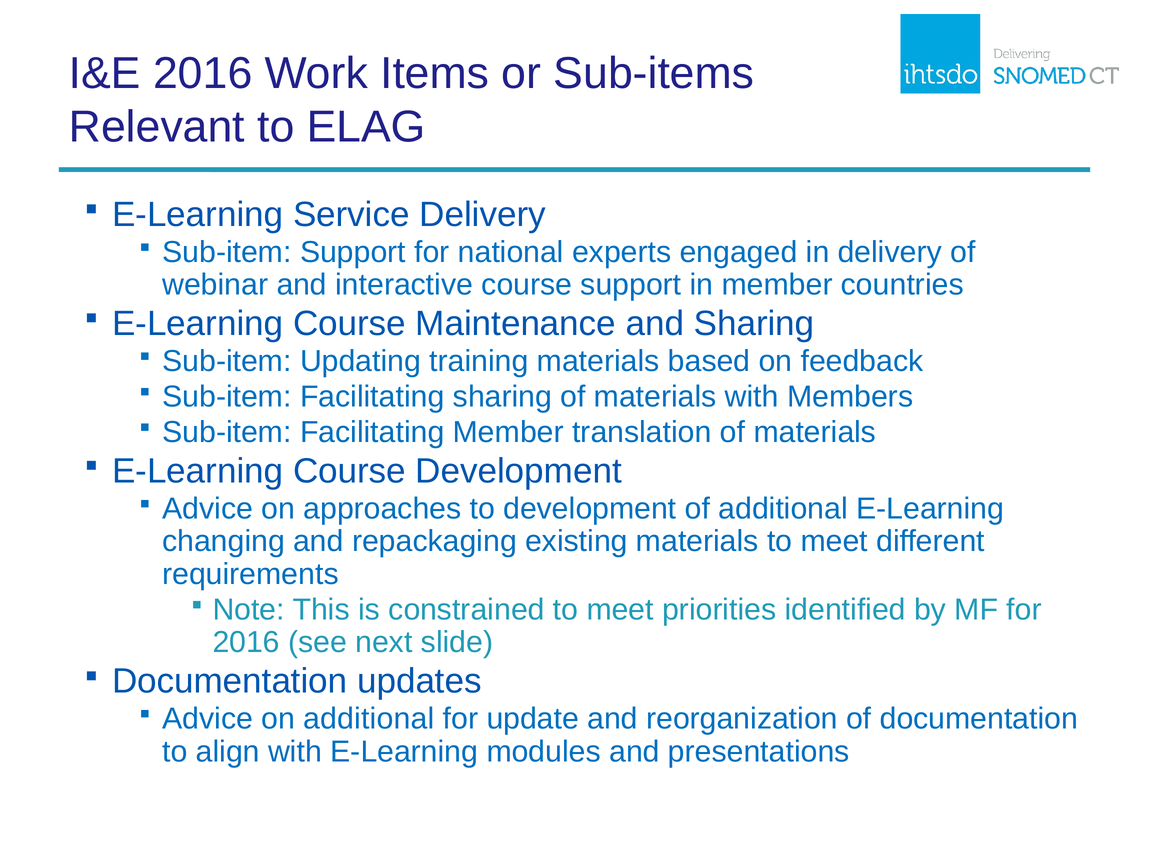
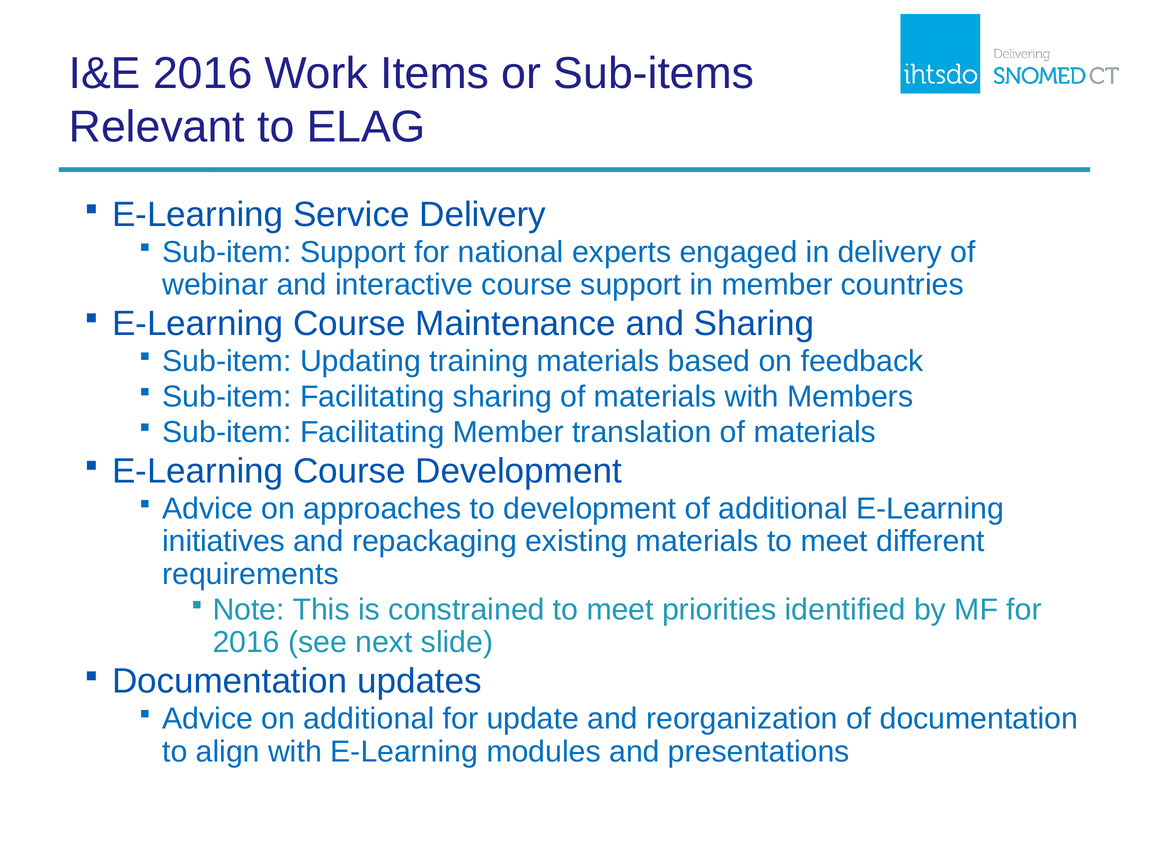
changing: changing -> initiatives (224, 541)
